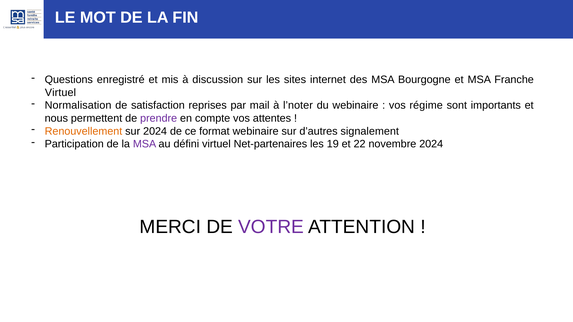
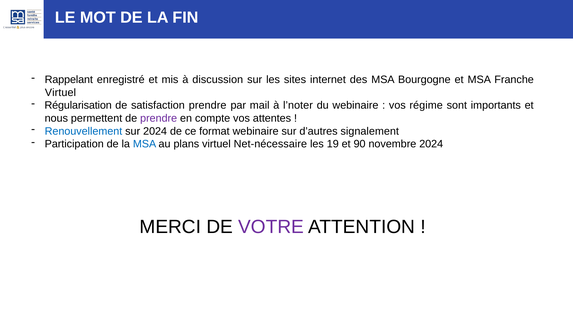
Questions: Questions -> Rappelant (69, 80)
Normalisation: Normalisation -> Régularisation (78, 106)
satisfaction reprises: reprises -> prendre (208, 106)
Renouvellement colour: orange -> blue (83, 131)
MSA colour: purple -> blue (145, 144)
défini: défini -> plans (186, 144)
Net-partenaires: Net-partenaires -> Net-nécessaire (270, 144)
22: 22 -> 90 (360, 144)
